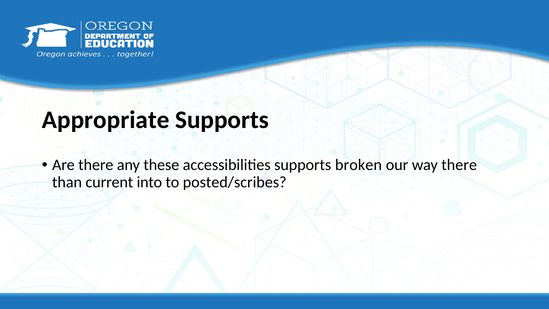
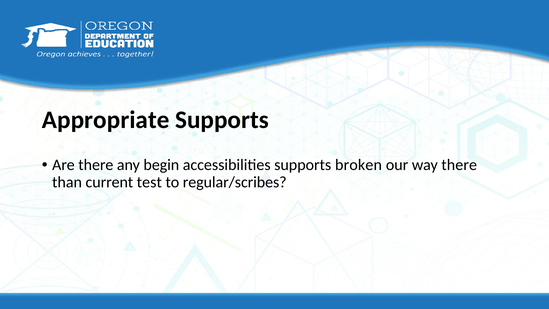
these: these -> begin (161, 165)
into: into -> test (149, 182)
posted/scribes: posted/scribes -> regular/scribes (235, 182)
